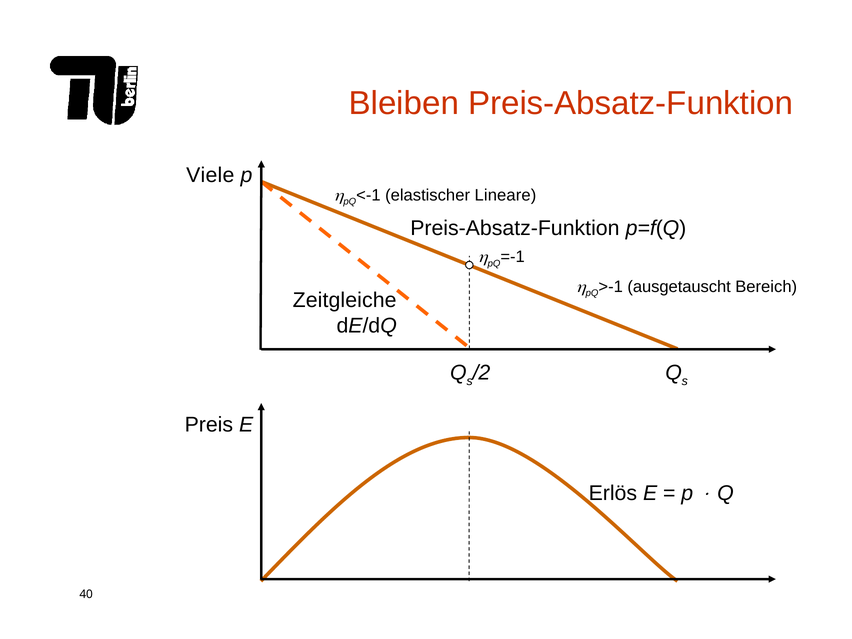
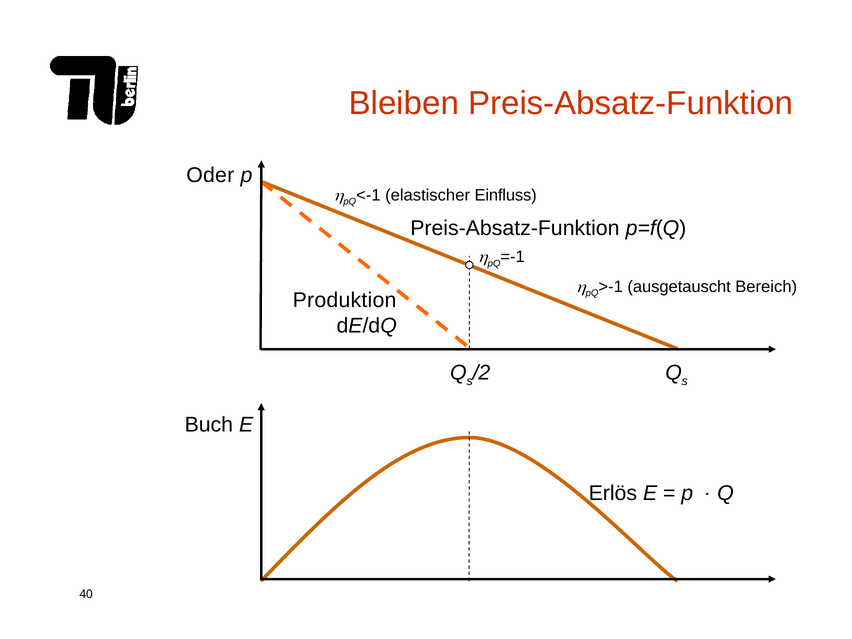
Viele: Viele -> Oder (210, 175)
Lineare: Lineare -> Einfluss (506, 195)
Zeitgleiche: Zeitgleiche -> Produktion (345, 300)
Preis: Preis -> Buch (209, 425)
